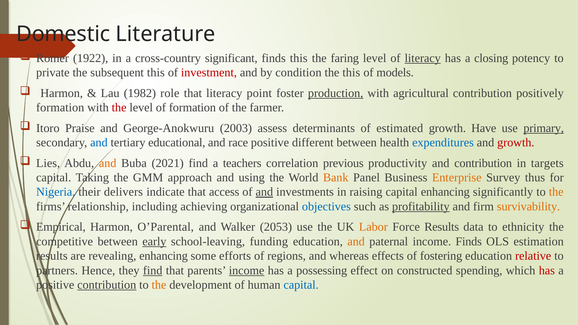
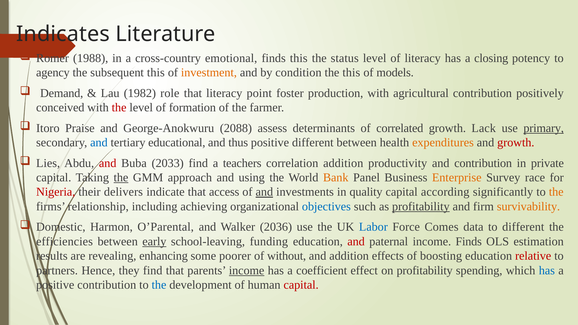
Domestic: Domestic -> Indicates (63, 34)
1922: 1922 -> 1988 (91, 58)
significant: significant -> emotional (231, 58)
faring: faring -> status (345, 58)
literacy underline: present -> none (423, 58)
private: private -> agency (53, 73)
investment colour: red -> orange (209, 73)
Harmon: Harmon -> Demand (62, 93)
production underline: present -> none (336, 93)
formation: formation -> conceived (60, 108)
2003: 2003 -> 2088 (236, 128)
estimated: estimated -> correlated (400, 128)
Have: Have -> Lack (484, 128)
race: race -> thus (238, 143)
expenditures colour: blue -> orange (443, 143)
and colour: orange -> red (108, 163)
2021: 2021 -> 2033 (168, 163)
correlation previous: previous -> addition (343, 163)
targets: targets -> private (547, 163)
the underline: none -> present (121, 178)
thus: thus -> race (535, 178)
Nigeria colour: blue -> red (56, 192)
raising: raising -> quality (366, 192)
capital enhancing: enhancing -> according (445, 192)
Empirical: Empirical -> Domestic (61, 227)
2053: 2053 -> 2036 (276, 227)
Labor colour: orange -> blue (373, 227)
Force Results: Results -> Comes (442, 227)
to ethnicity: ethnicity -> different (523, 227)
competitive: competitive -> efficiencies (65, 242)
and colour: orange -> red (356, 242)
efforts: efforts -> poorer (235, 256)
regions: regions -> without (287, 256)
and whereas: whereas -> addition (349, 256)
fostering: fostering -> boosting (441, 256)
find underline: present -> none (153, 270)
possessing: possessing -> coefficient (322, 270)
on constructed: constructed -> profitability (425, 270)
has colour: red -> blue (547, 270)
contribution underline: present -> none (107, 285)
the colour: orange -> blue (159, 285)
capital colour: blue -> red (301, 285)
